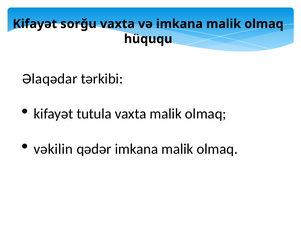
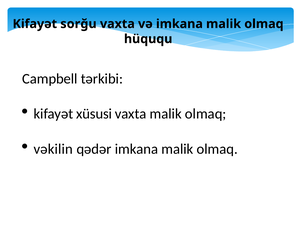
Əlaqədar: Əlaqədar -> Campbell (50, 79)
tutula: tutula -> xüsusi (94, 114)
